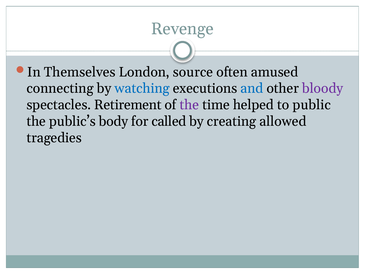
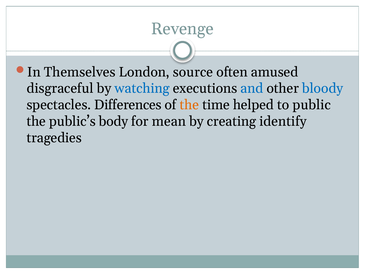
connecting: connecting -> disgraceful (60, 88)
bloody colour: purple -> blue (323, 88)
Retirement: Retirement -> Differences (128, 105)
the colour: purple -> orange (189, 105)
called: called -> mean (169, 121)
allowed: allowed -> identify (283, 121)
